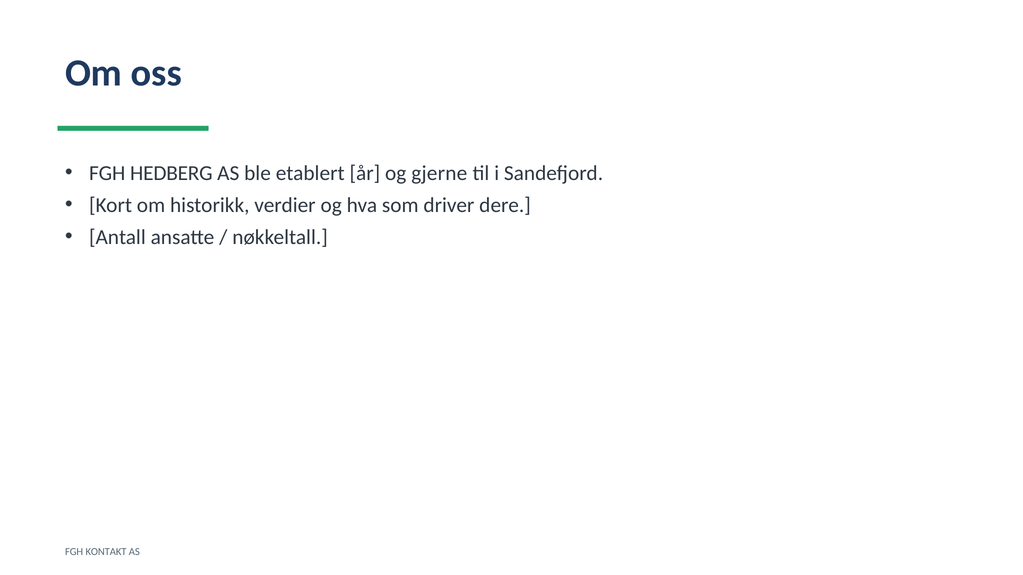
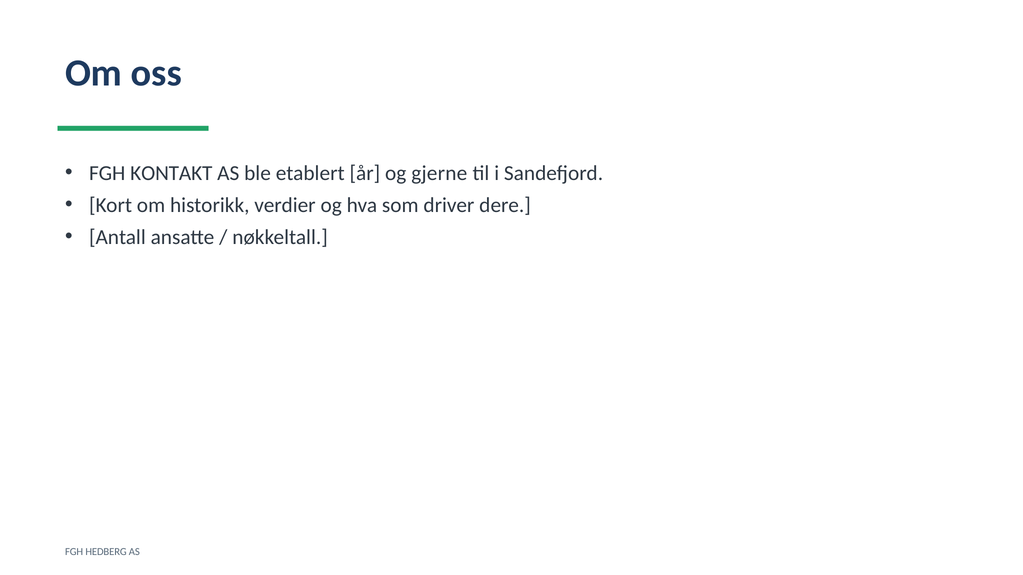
HEDBERG: HEDBERG -> KONTAKT (171, 173)
KONTAKT: KONTAKT -> HEDBERG (106, 552)
